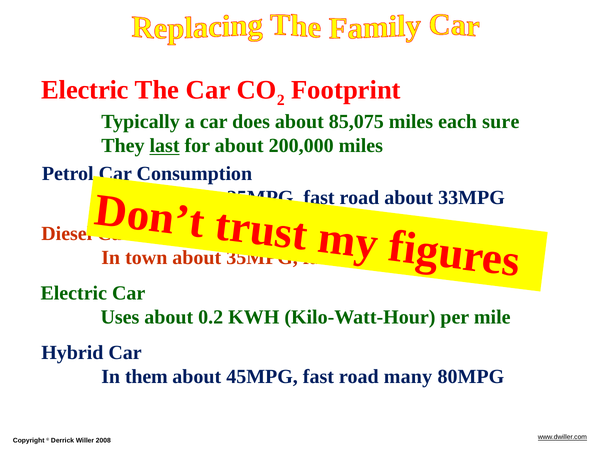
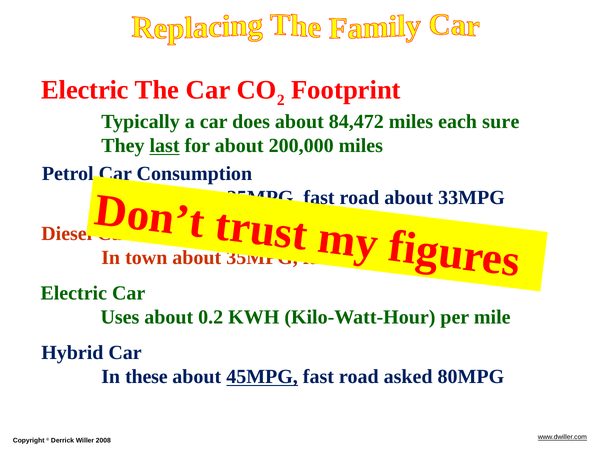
85,075: 85,075 -> 84,472 (356, 122)
them: them -> these (146, 377)
45MPG underline: none -> present (262, 377)
many: many -> asked (408, 377)
